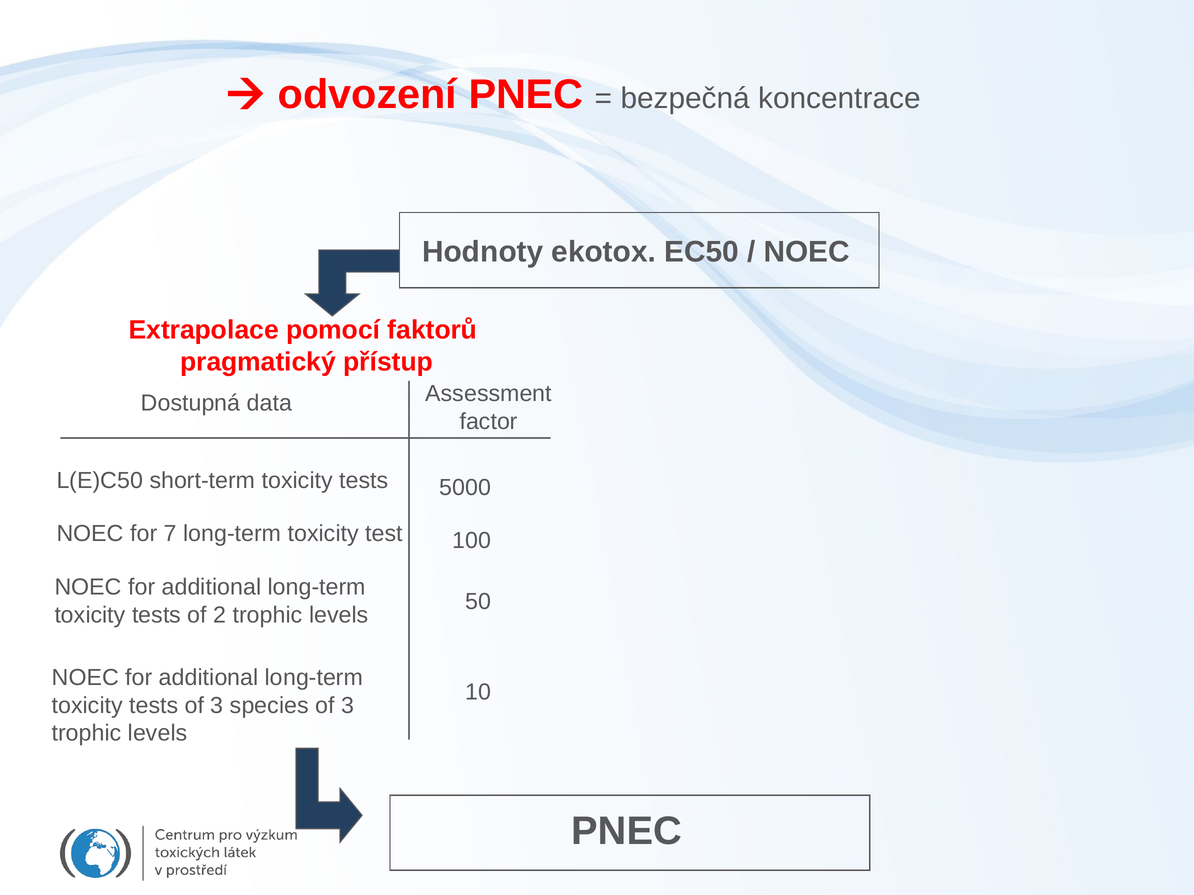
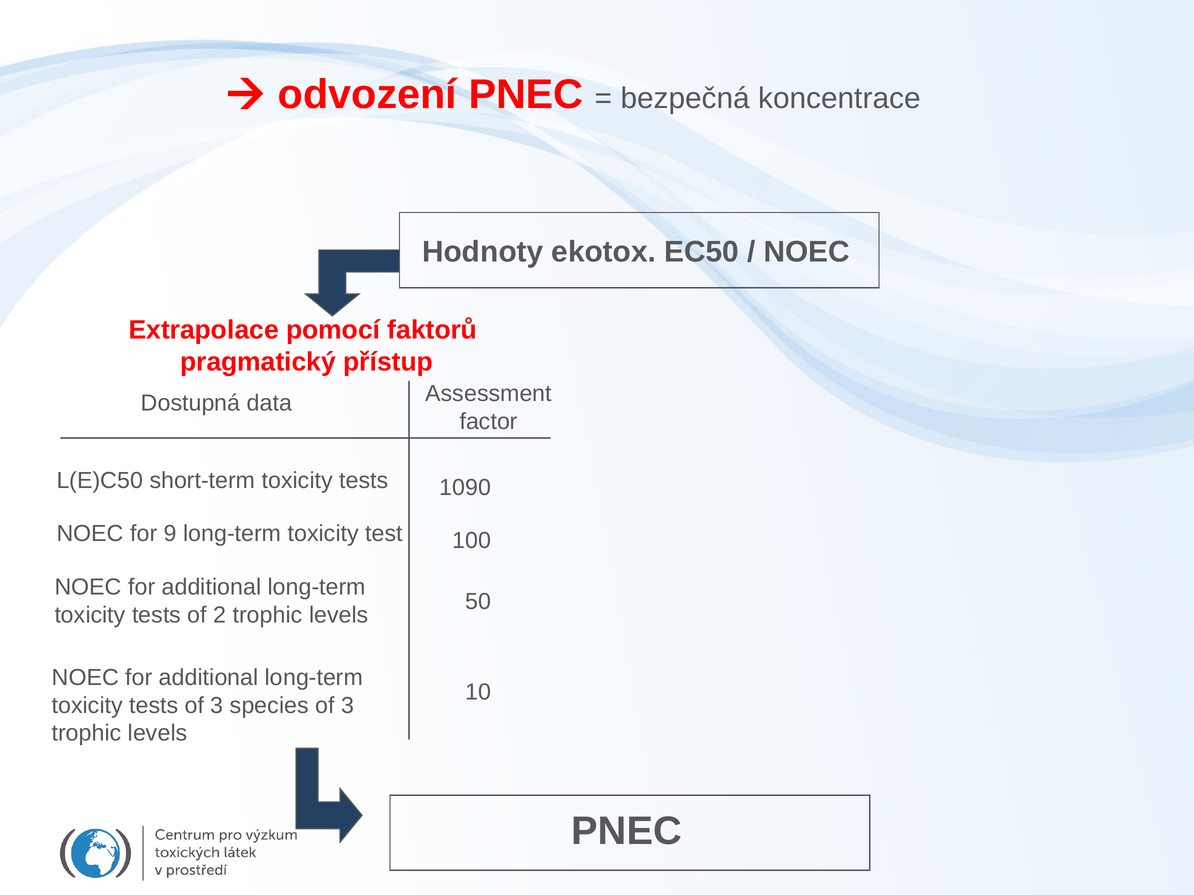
5000: 5000 -> 1090 (465, 488)
7: 7 -> 9 (170, 534)
